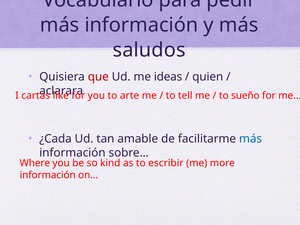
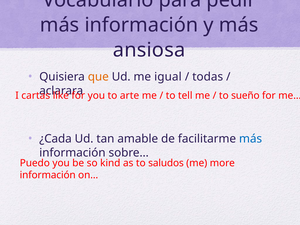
saludos: saludos -> ansiosa (149, 50)
que colour: red -> orange (98, 77)
ideas: ideas -> igual (168, 77)
quien: quien -> todas (208, 77)
Where: Where -> Puedo (35, 163)
escribir: escribir -> saludos (166, 163)
